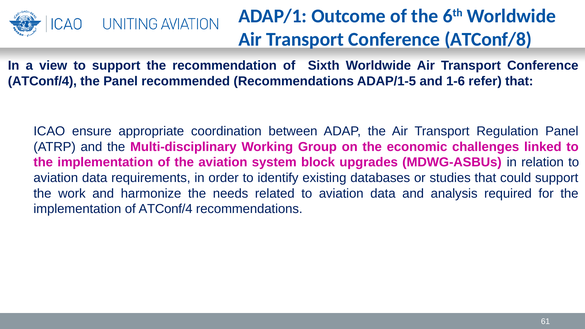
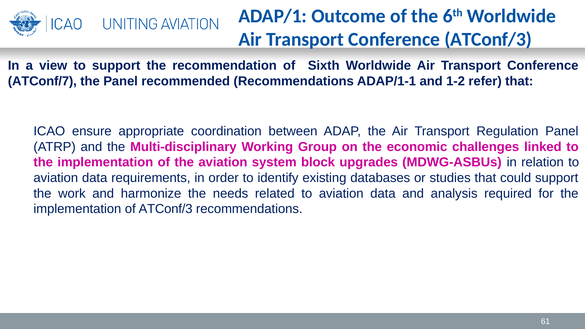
Conference ATConf/8: ATConf/8 -> ATConf/3 (488, 39)
ATConf/4: ATConf/4 -> ATConf/7 (42, 81)
ADAP/1-5: ADAP/1-5 -> ADAP/1-1 (386, 81)
1-6: 1-6 -> 1-2 (456, 81)
of ATConf/4: ATConf/4 -> ATConf/3 (166, 209)
